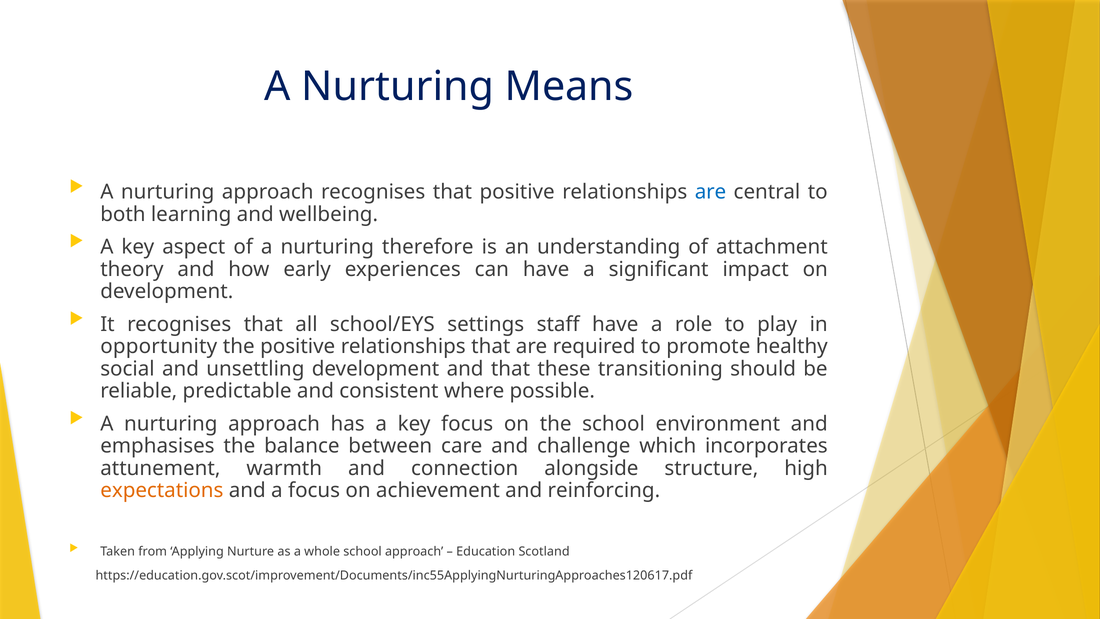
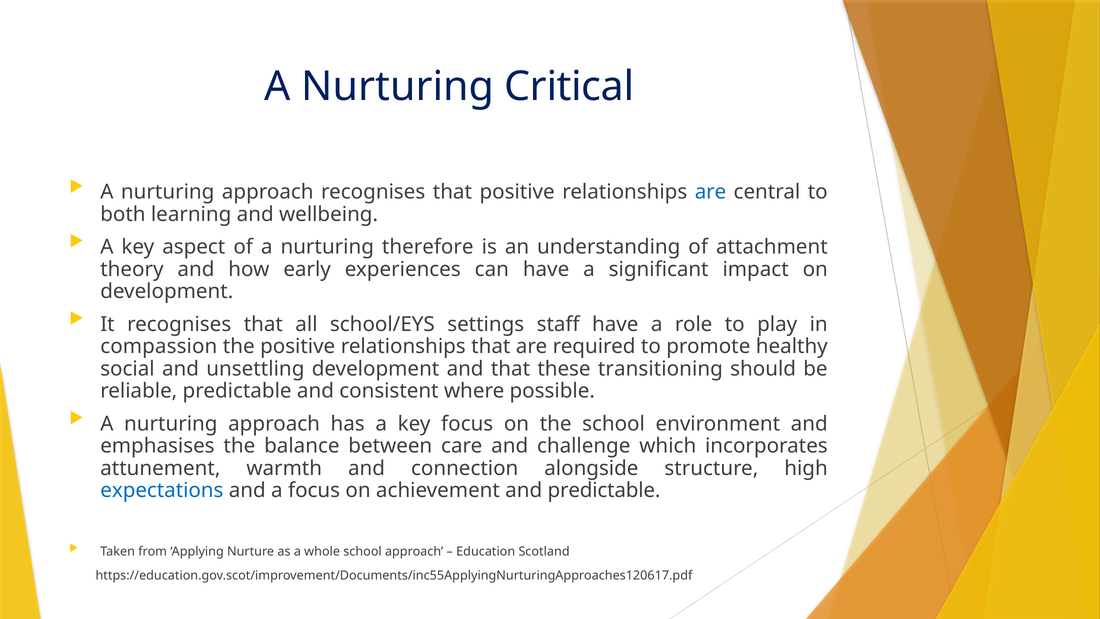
Means: Means -> Critical (569, 87)
opportunity: opportunity -> compassion (159, 346)
expectations colour: orange -> blue (162, 490)
and reinforcing: reinforcing -> predictable (604, 490)
